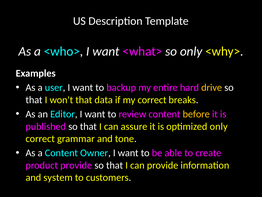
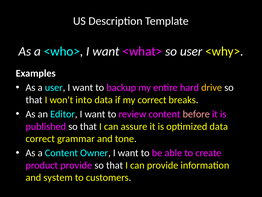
so only: only -> user (191, 51)
won't that: that -> into (84, 100)
before colour: yellow -> pink (196, 114)
optimized only: only -> data (219, 126)
